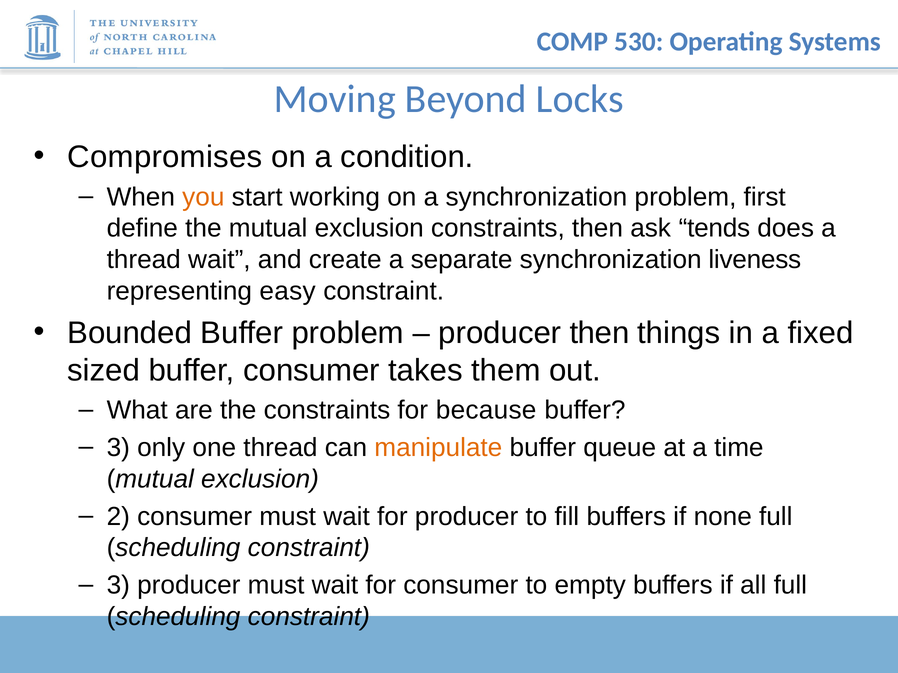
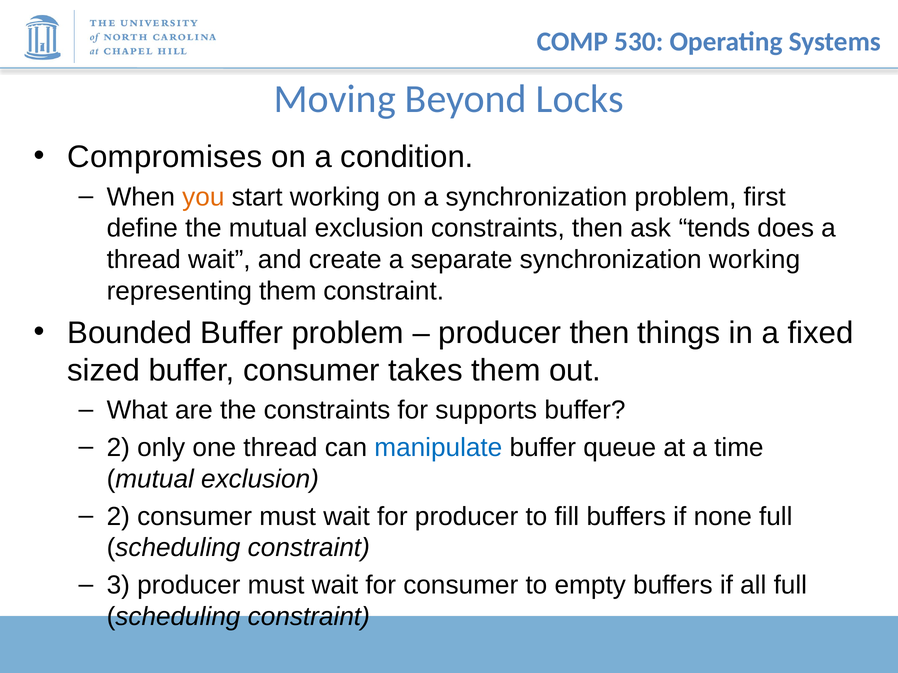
synchronization liveness: liveness -> working (755, 260)
representing easy: easy -> them (288, 291)
because: because -> supports (486, 411)
3: 3 -> 2 (118, 448)
manipulate colour: orange -> blue (438, 448)
